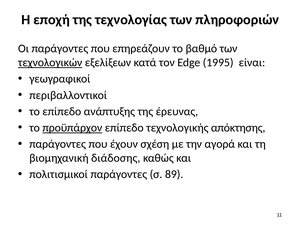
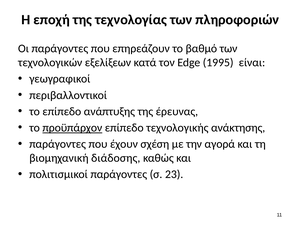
τεχνολογικών underline: present -> none (50, 63)
απόκτησης: απόκτησης -> ανάκτησης (238, 128)
89: 89 -> 23 (174, 174)
